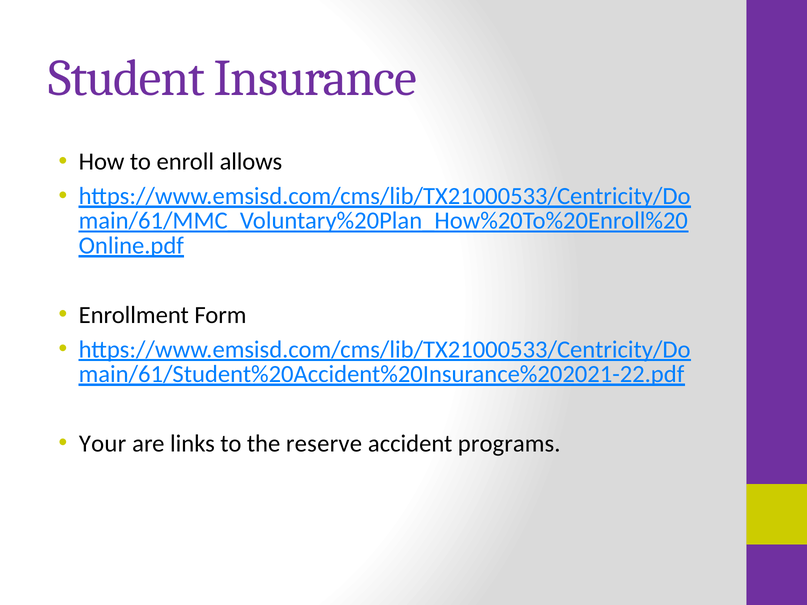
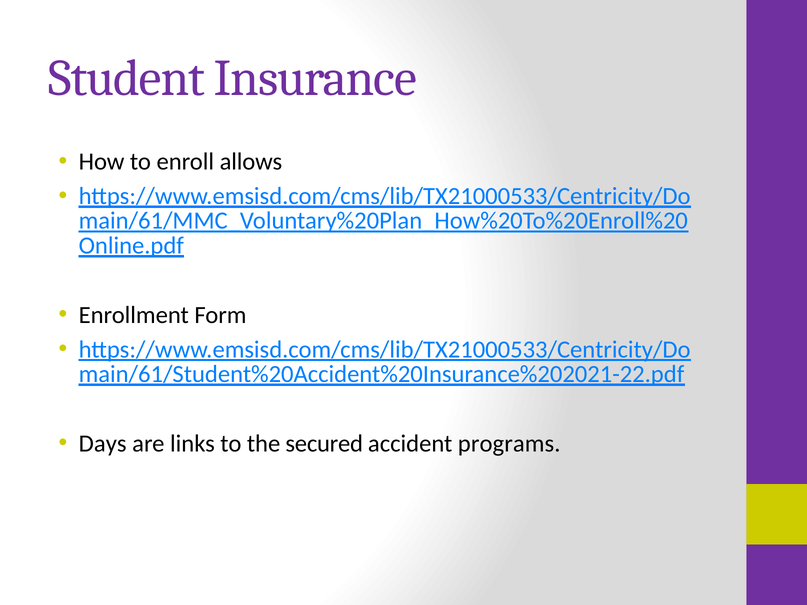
Your: Your -> Days (103, 444)
reserve: reserve -> secured (324, 444)
